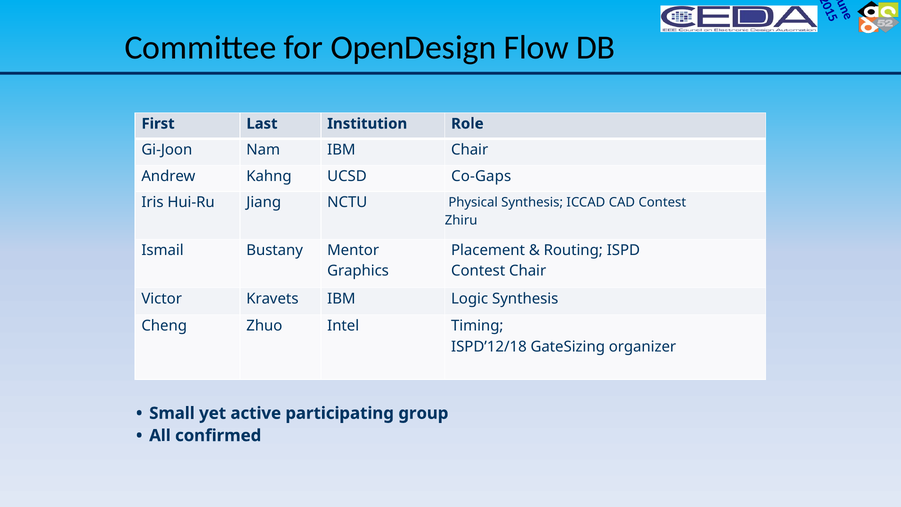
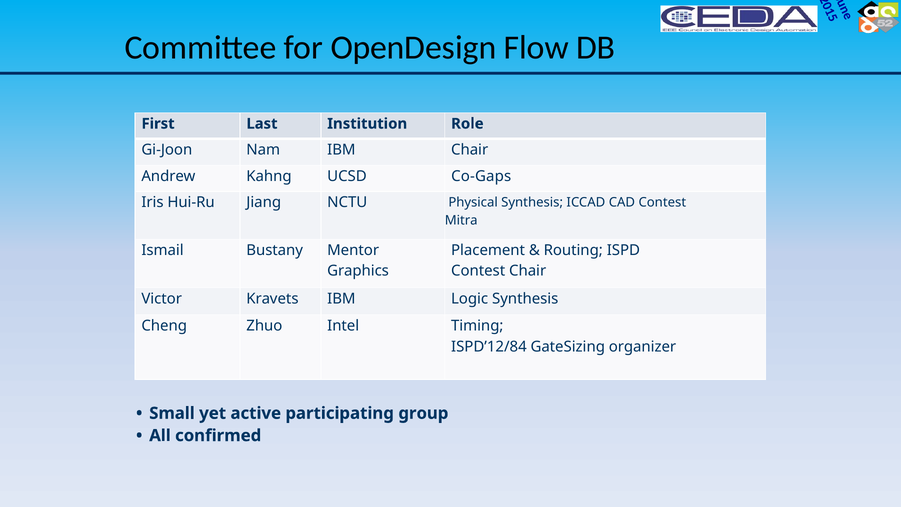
Zhiru: Zhiru -> Mitra (461, 220)
ISPD’12/18: ISPD’12/18 -> ISPD’12/84 (489, 347)
